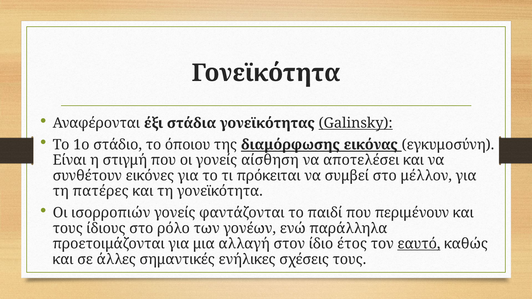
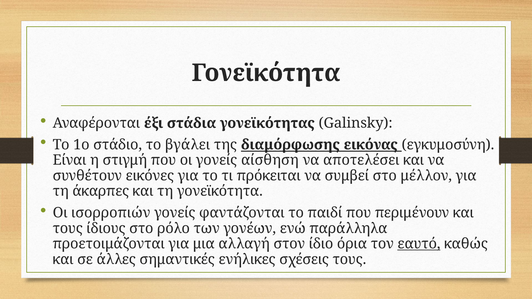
Galinsky underline: present -> none (356, 123)
όποιου: όποιου -> βγάλει (188, 145)
πατέρες: πατέρες -> άκαρπες (101, 191)
έτος: έτος -> όρια (352, 244)
